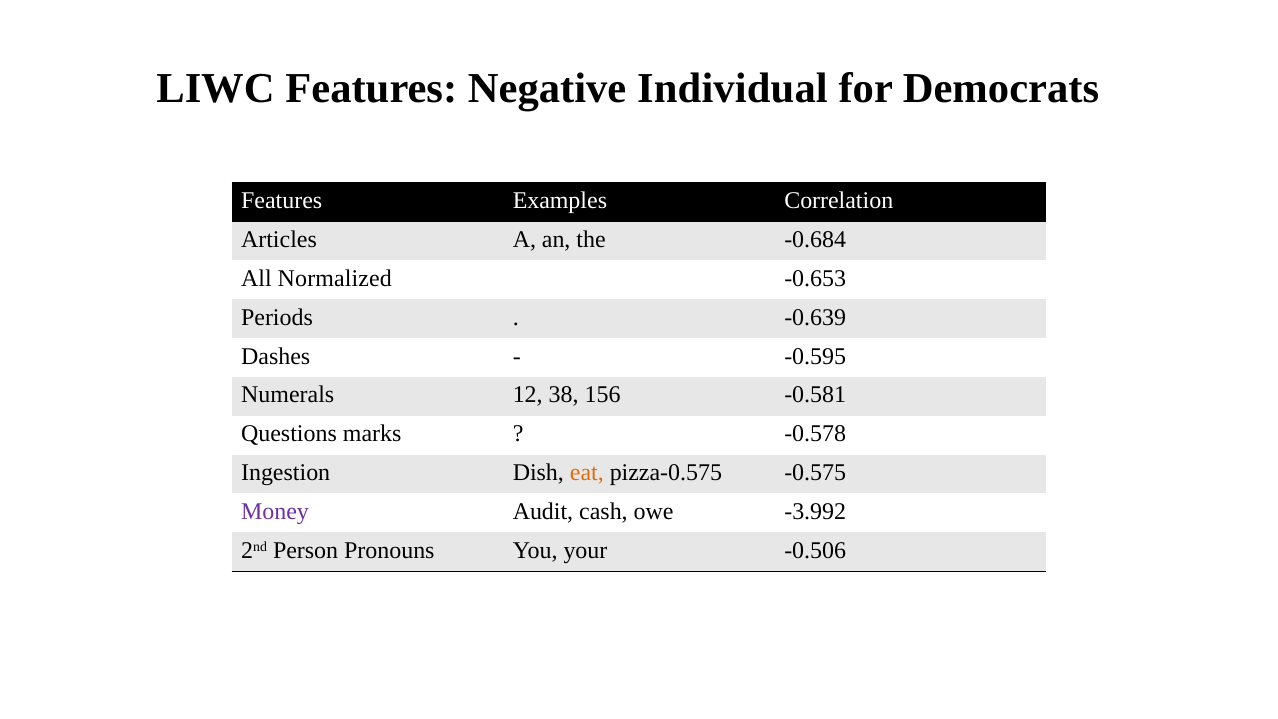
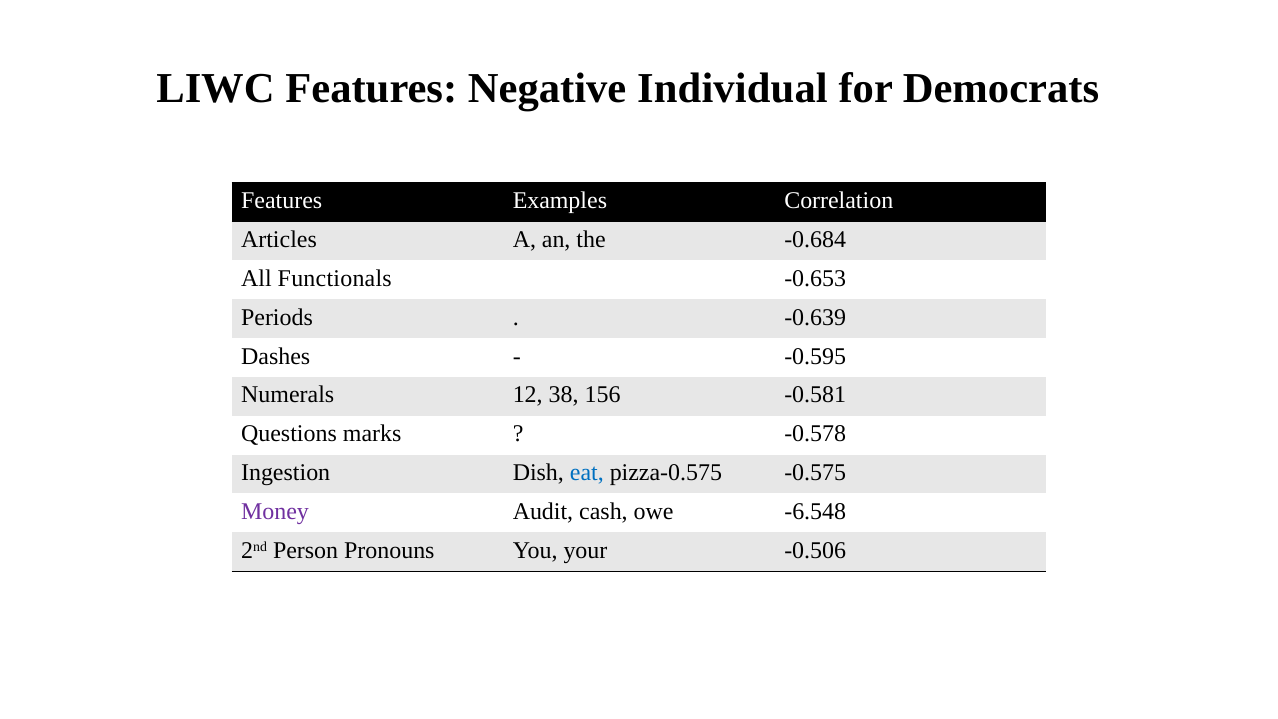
Normalized: Normalized -> Functionals (335, 278)
eat colour: orange -> blue (587, 473)
-3.992: -3.992 -> -6.548 (815, 512)
